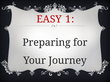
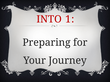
EASY: EASY -> INTO (49, 19)
